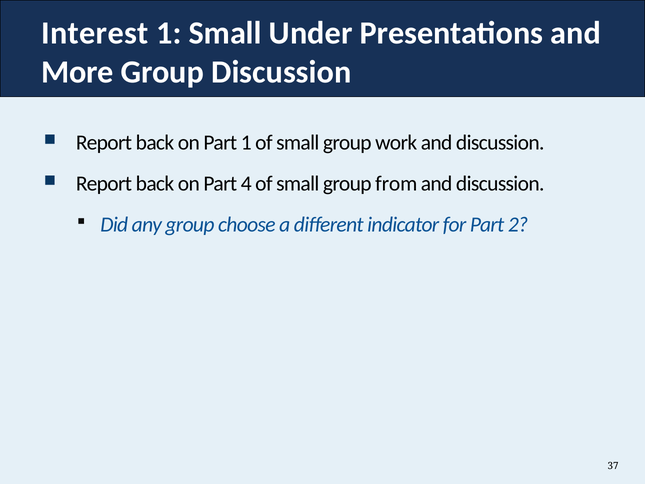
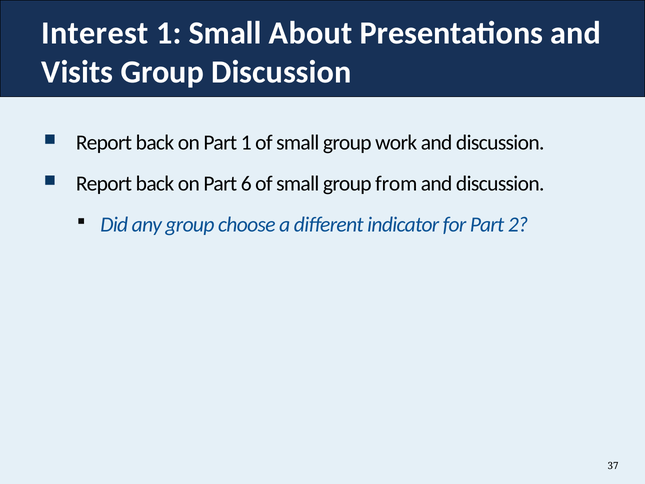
Under: Under -> About (311, 33)
More: More -> Visits (77, 72)
4: 4 -> 6 (246, 184)
